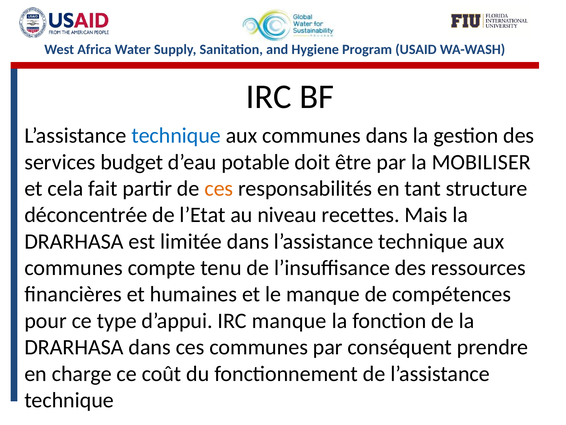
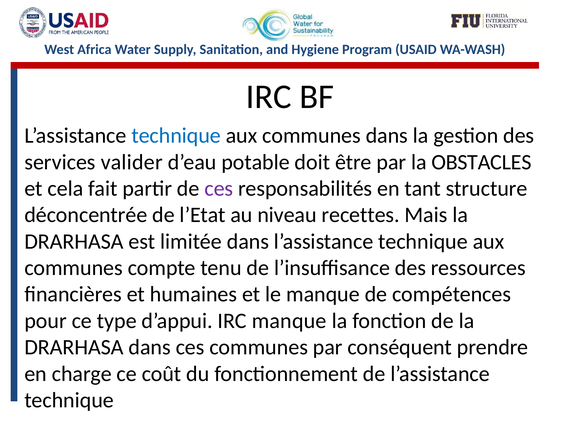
budget: budget -> valider (132, 162)
MOBILISER: MOBILISER -> OBSTACLES (481, 162)
ces colour: orange -> purple (219, 188)
